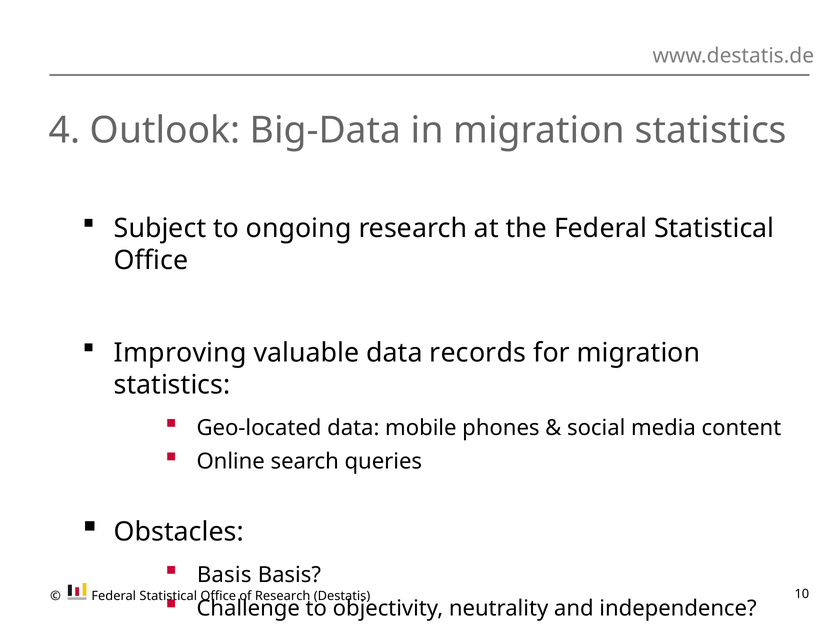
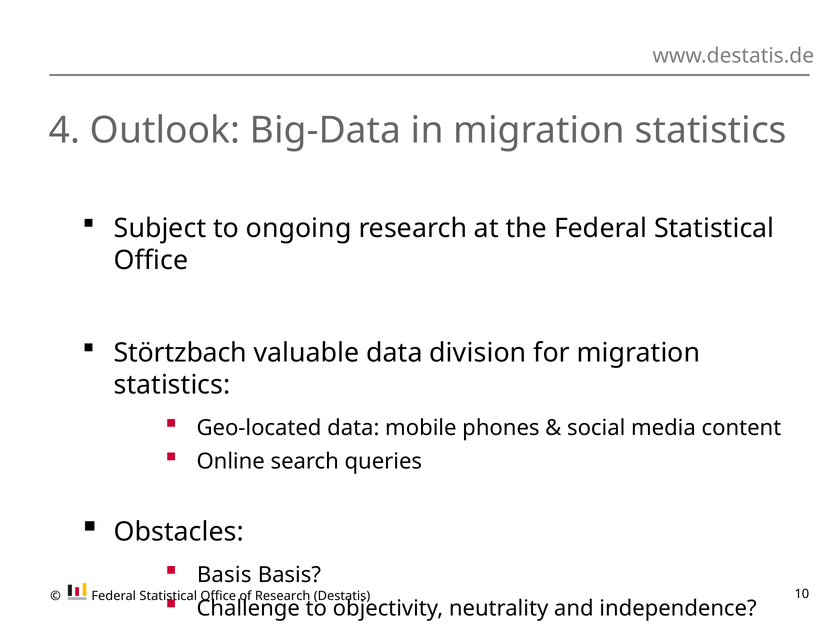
Improving: Improving -> Störtzbach (180, 353)
records: records -> division (478, 353)
